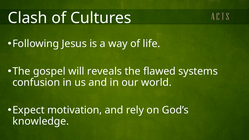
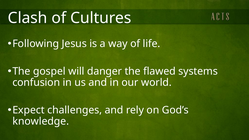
reveals: reveals -> danger (105, 71)
motivation: motivation -> challenges (75, 110)
